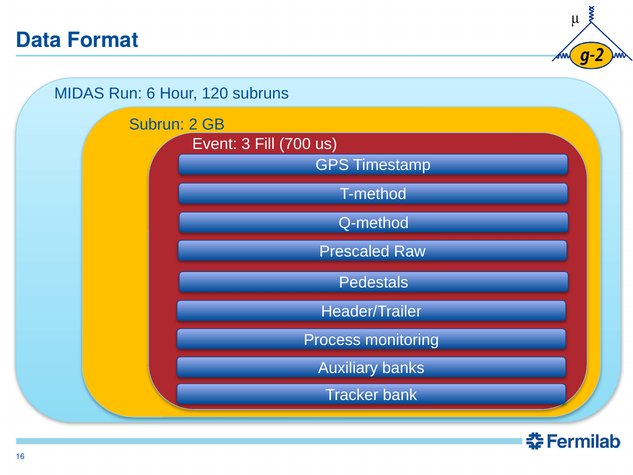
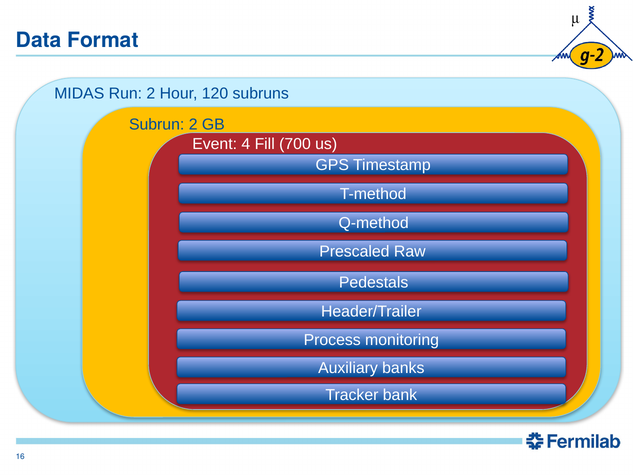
Run 6: 6 -> 2 (151, 93)
3: 3 -> 4 (246, 144)
